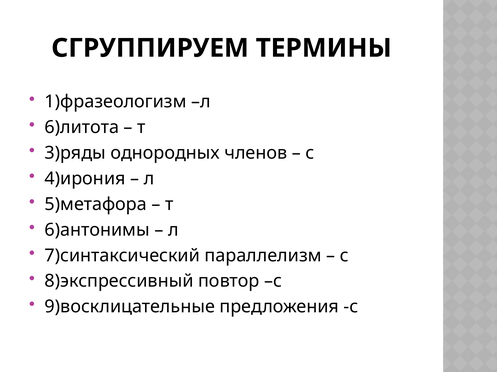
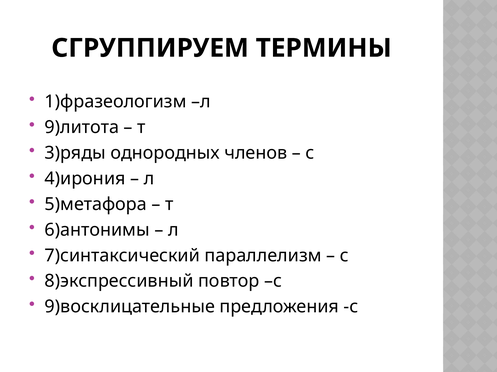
6)литота: 6)литота -> 9)литота (82, 128)
